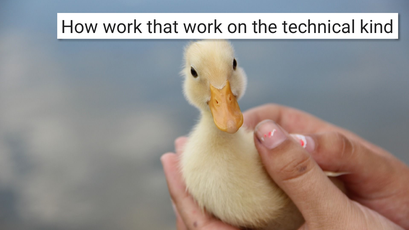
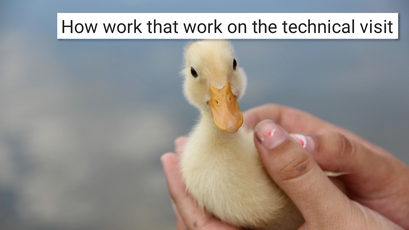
kind: kind -> visit (377, 27)
